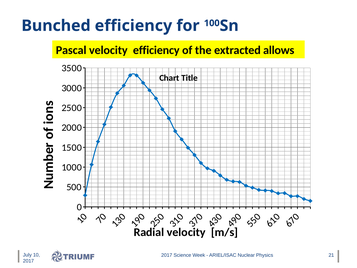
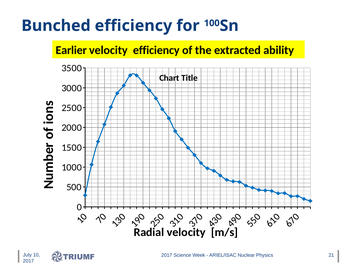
Pascal: Pascal -> Earlier (71, 50)
allows: allows -> ability (279, 50)
